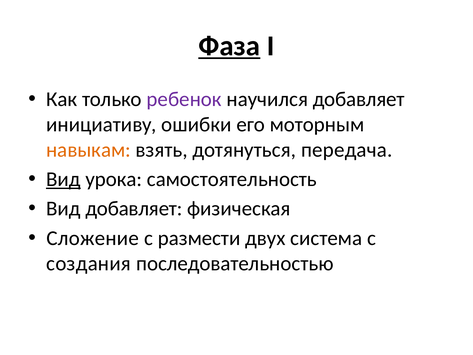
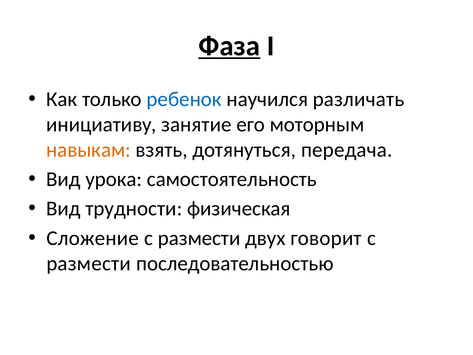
ребенок colour: purple -> blue (184, 99)
научился добавляет: добавляет -> различать (359, 99)
ошибки: ошибки -> занятие (196, 124)
Вид underline: present -> none (63, 179)
Вид добавляет: добавляет -> трудности (134, 209)
система: система -> говорит (326, 238)
создания: создания -> размести (89, 263)
